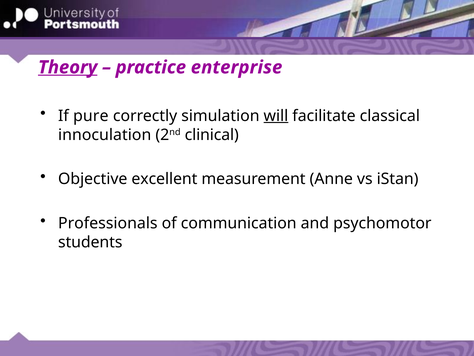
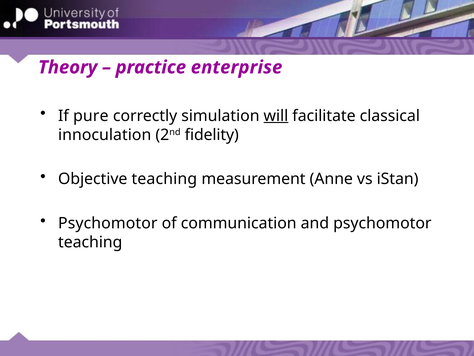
Theory underline: present -> none (68, 67)
clinical: clinical -> fidelity (212, 135)
Objective excellent: excellent -> teaching (164, 179)
Professionals: Professionals -> Psychomotor (108, 223)
students: students -> teaching (90, 242)
